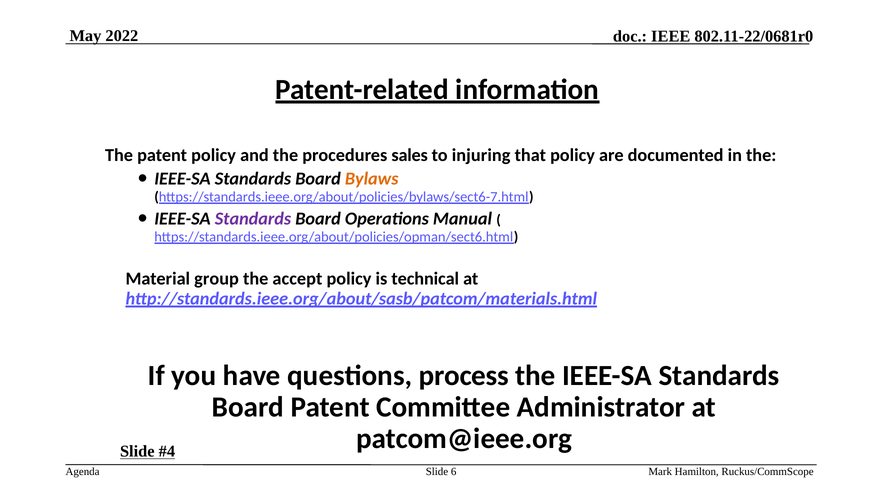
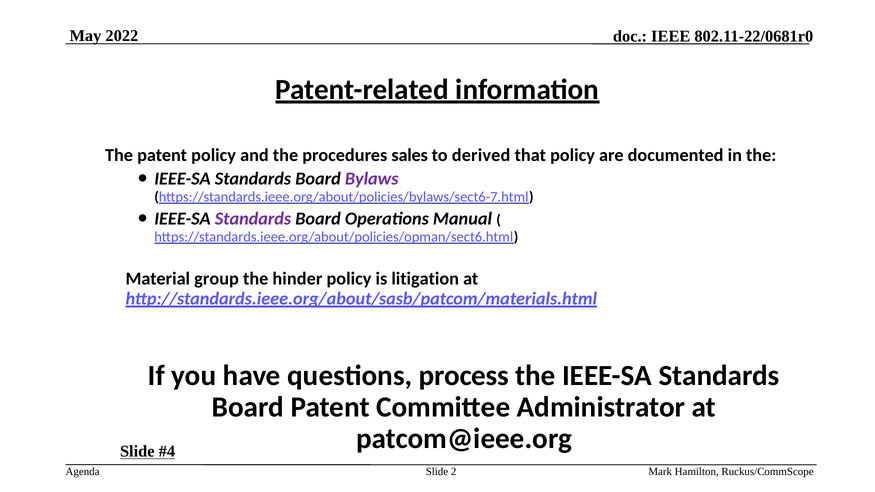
injuring: injuring -> derived (481, 155)
Bylaws colour: orange -> purple (372, 179)
accept: accept -> hinder (297, 279)
technical: technical -> litigation (425, 279)
6: 6 -> 2 (454, 472)
